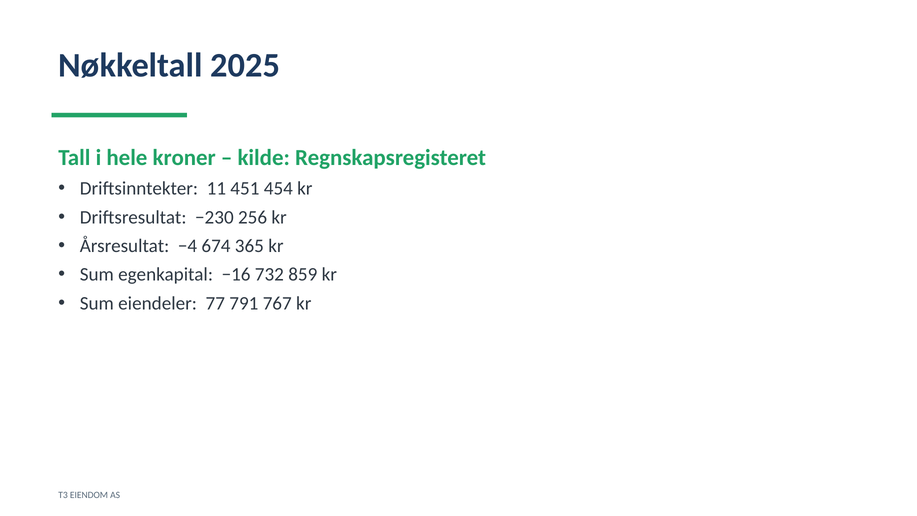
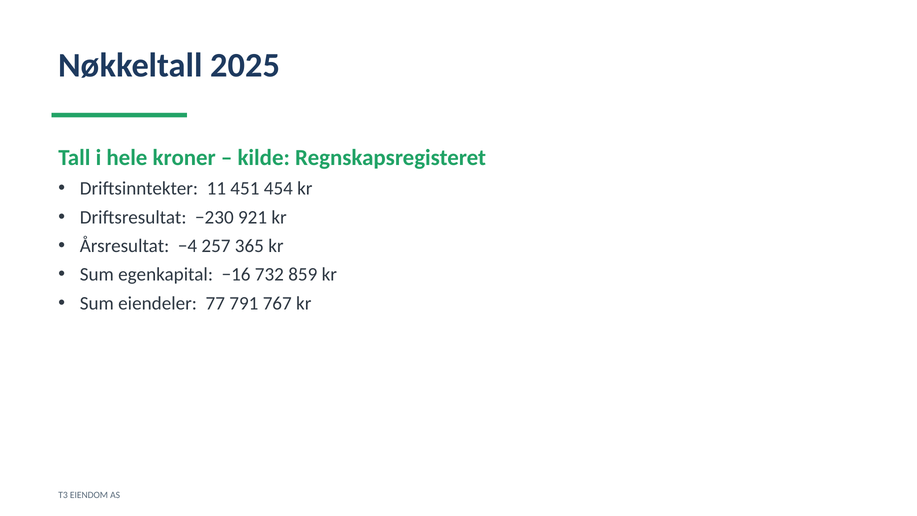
256: 256 -> 921 (253, 217)
674: 674 -> 257 (216, 246)
